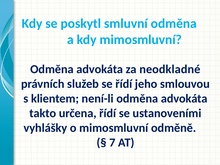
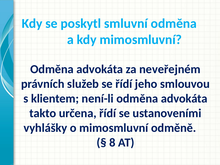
neodkladné: neodkladné -> neveřejném (170, 69)
7: 7 -> 8 (112, 143)
